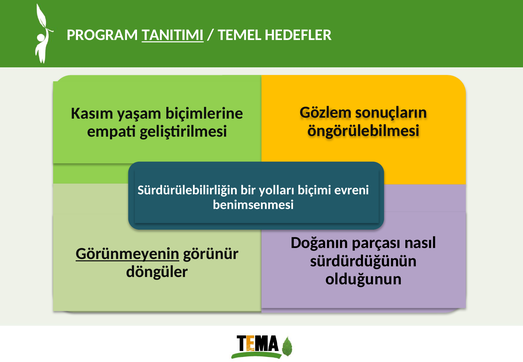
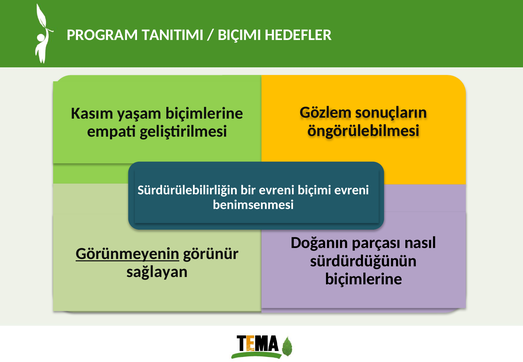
TANITIMI underline: present -> none (173, 35)
TEMEL: TEMEL -> BIÇIMI (240, 35)
bir yolları: yolları -> evreni (277, 190)
döngüler: döngüler -> sağlayan (157, 272)
olduğunun: olduğunun -> biçimlerine (364, 279)
